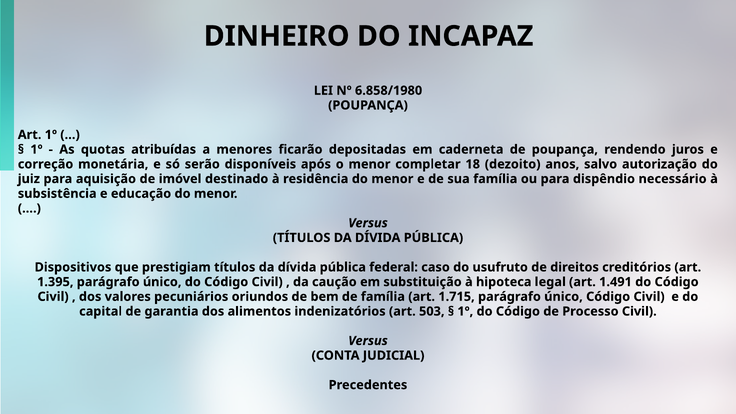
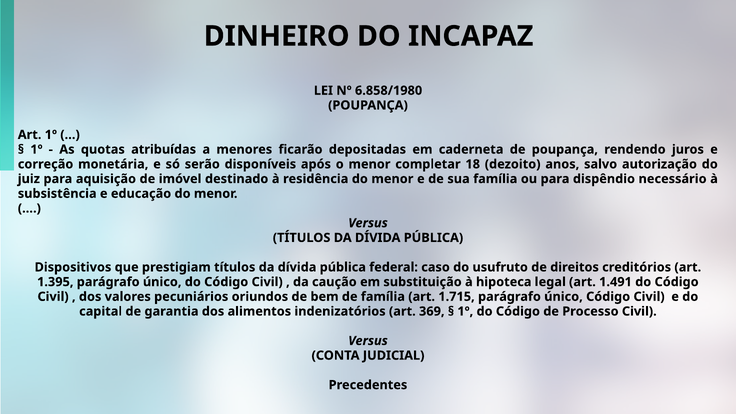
503: 503 -> 369 (432, 311)
